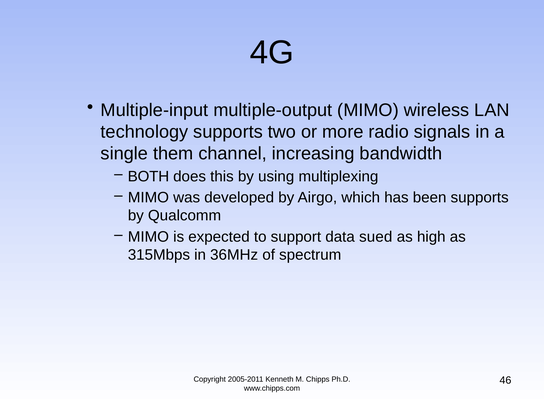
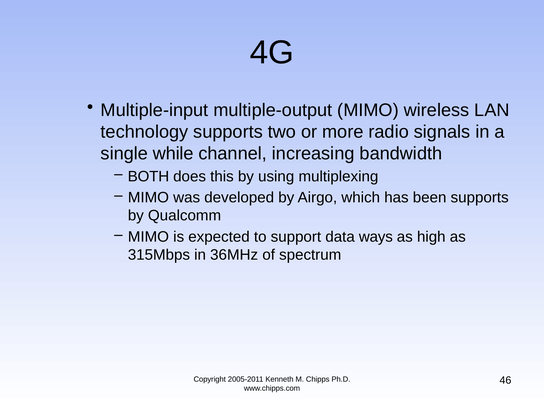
them: them -> while (173, 154)
sued: sued -> ways (376, 237)
